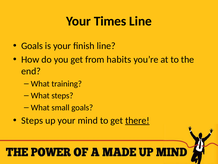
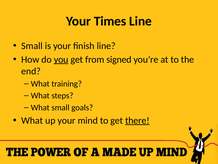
Goals: Goals -> Small (32, 46)
you underline: none -> present (61, 59)
habits: habits -> signed (119, 59)
Steps: Steps -> What (32, 120)
